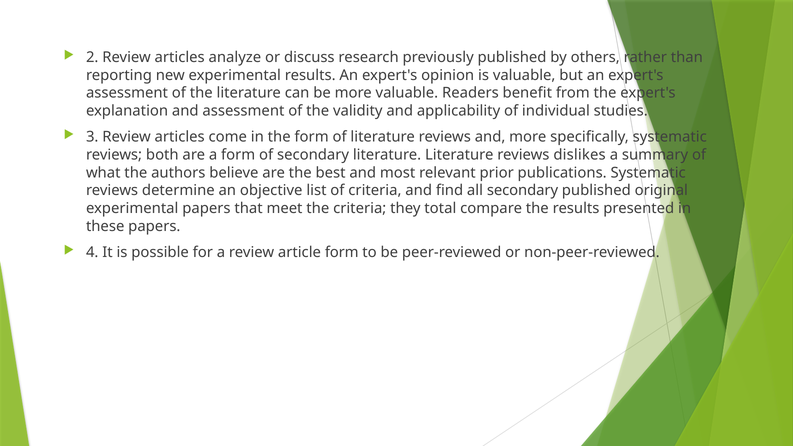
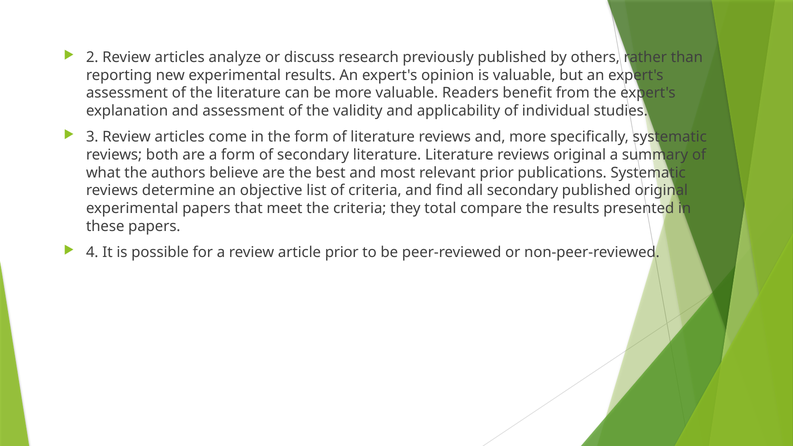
reviews dislikes: dislikes -> original (580, 155)
article form: form -> prior (342, 252)
